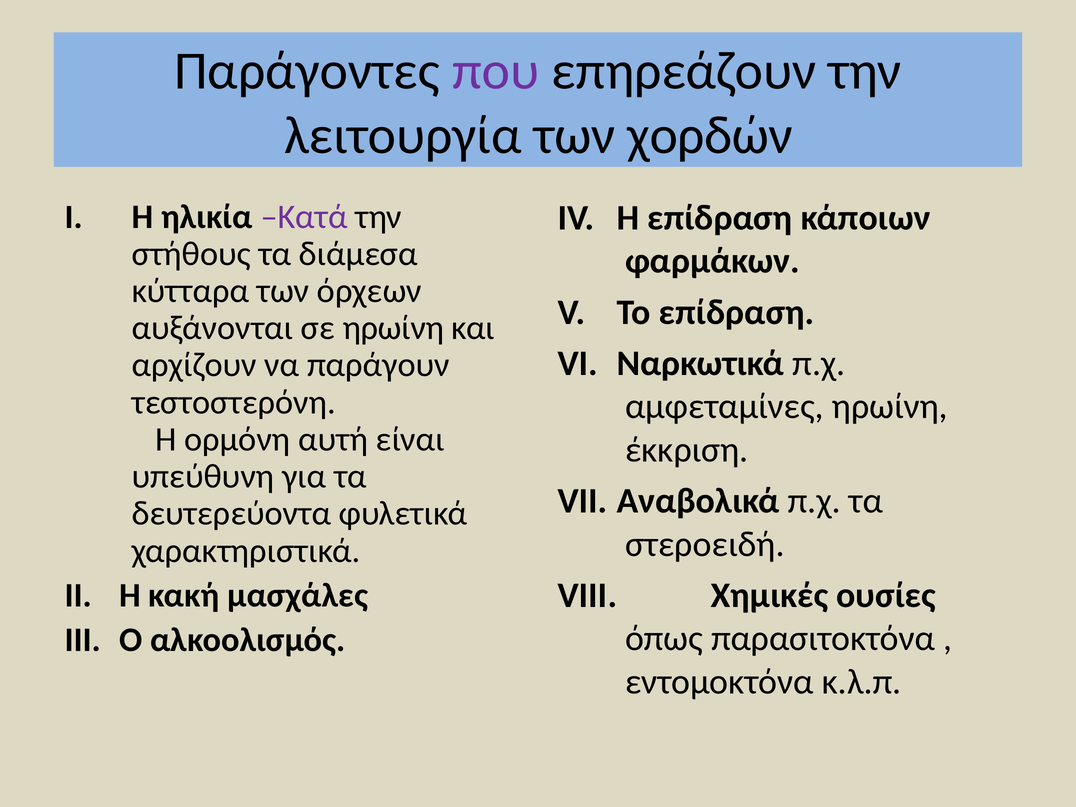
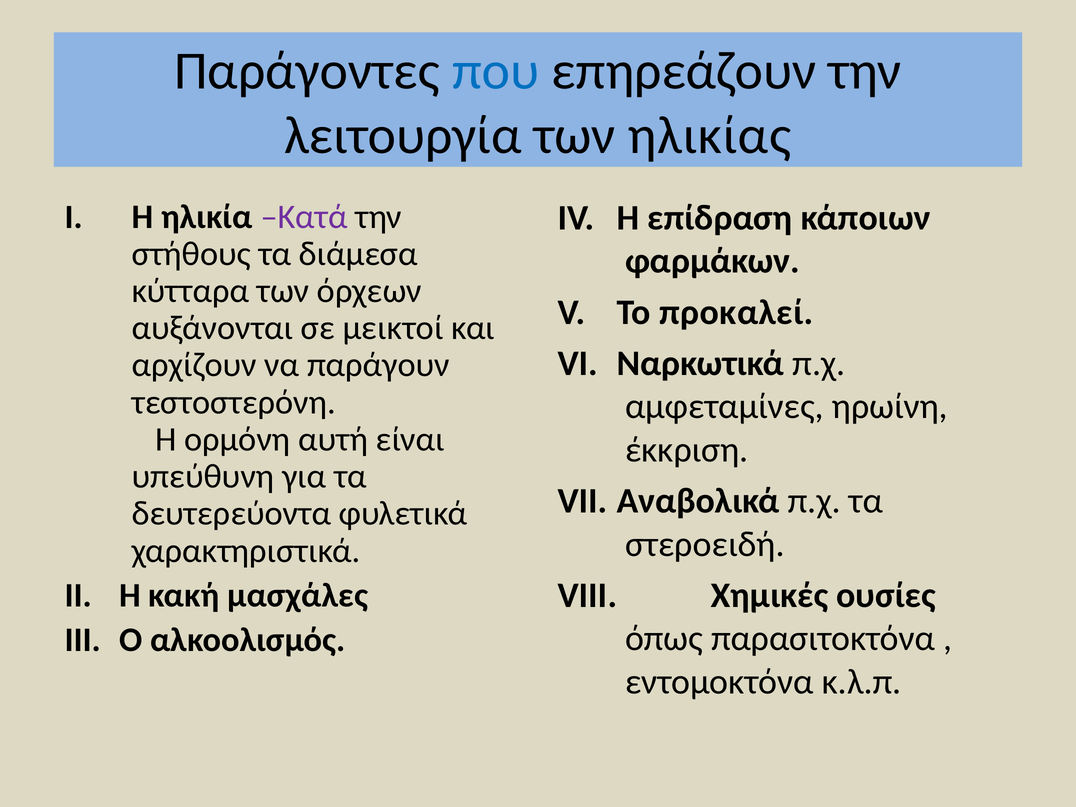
που colour: purple -> blue (496, 71)
χορδών: χορδών -> ηλικίας (709, 136)
Το επίδραση: επίδραση -> προκαλεί (736, 312)
σε ηρωίνη: ηρωίνη -> μεικτοί (393, 328)
